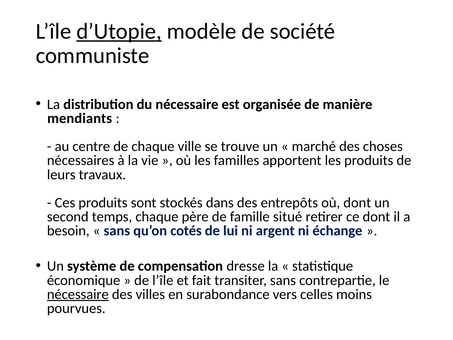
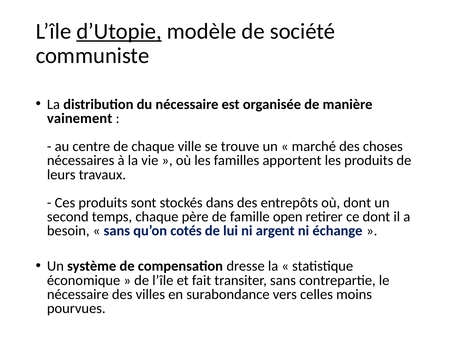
mendiants: mendiants -> vainement (80, 118)
situé: situé -> open (288, 217)
nécessaire underline: present -> none (78, 294)
